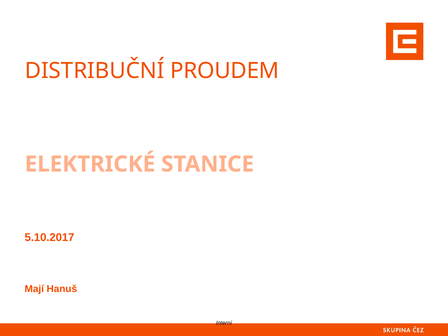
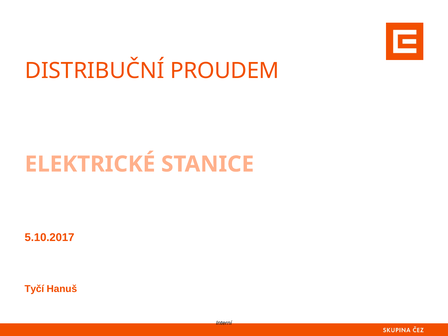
Mají: Mají -> Tyčí (34, 289)
